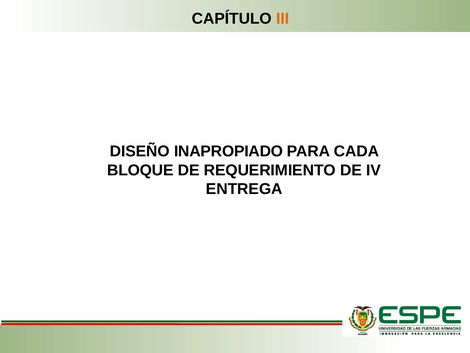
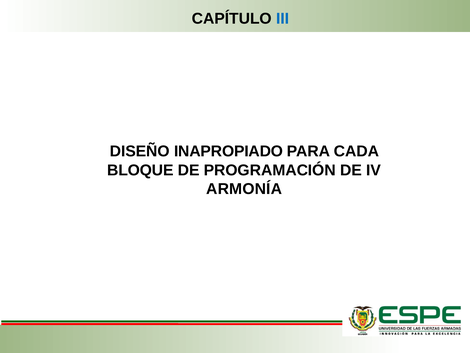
III colour: orange -> blue (283, 19)
REQUERIMIENTO: REQUERIMIENTO -> PROGRAMACIÓN (270, 170)
ENTREGA: ENTREGA -> ARMONÍA (244, 189)
